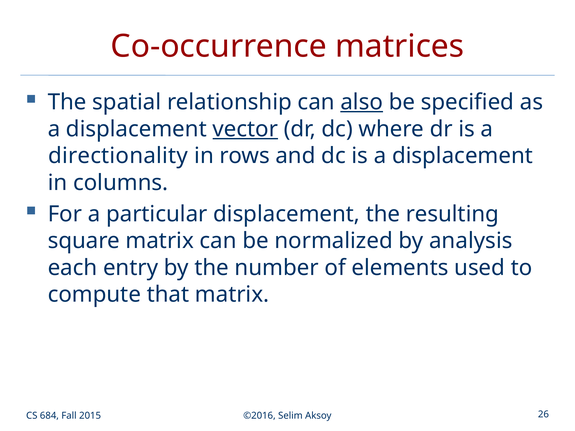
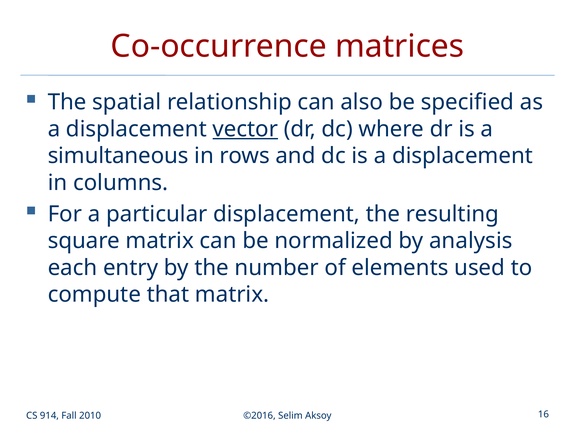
also underline: present -> none (362, 102)
directionality: directionality -> simultaneous (118, 156)
684: 684 -> 914 (49, 416)
2015: 2015 -> 2010 (90, 416)
26: 26 -> 16 (543, 414)
